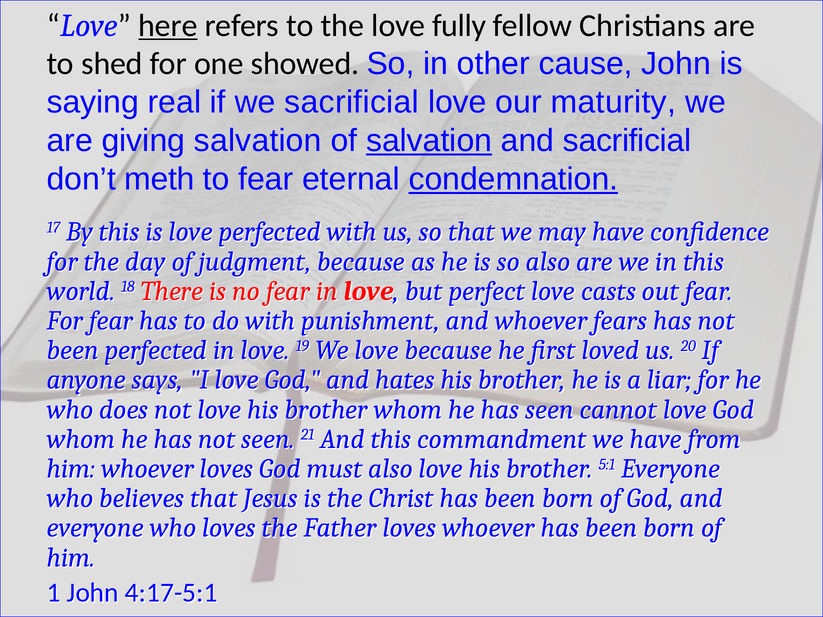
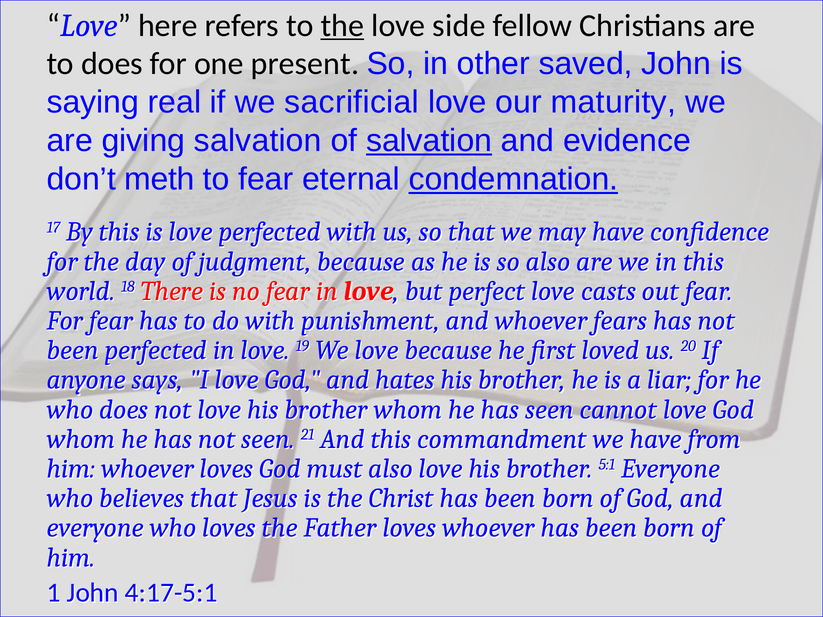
here underline: present -> none (168, 26)
the underline: none -> present (342, 26)
fully: fully -> side (459, 26)
to shed: shed -> does (112, 64)
showed: showed -> present (305, 64)
cause: cause -> saved (586, 64)
and sacrificial: sacrificial -> evidence (627, 141)
